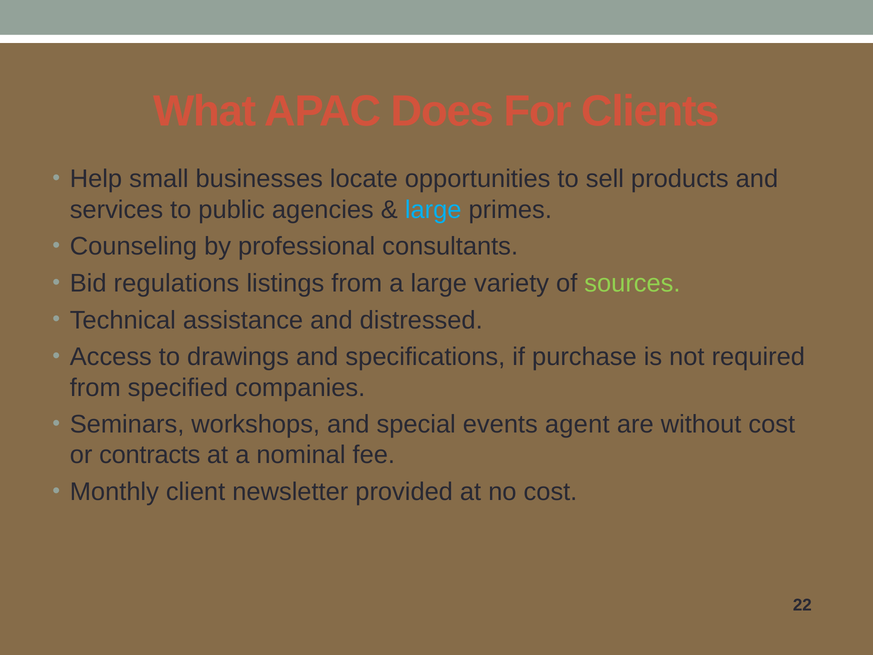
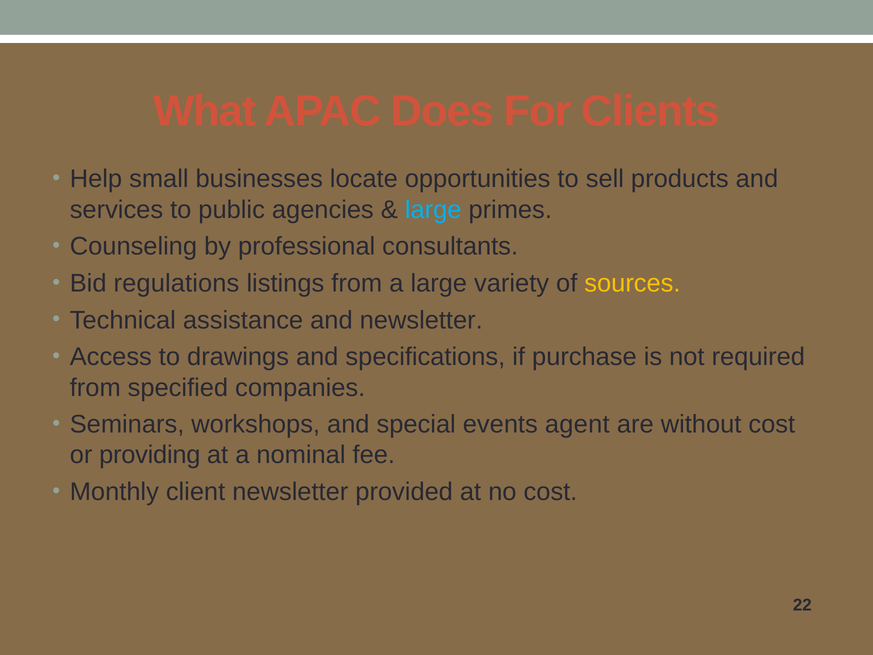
sources colour: light green -> yellow (632, 283)
and distressed: distressed -> newsletter (421, 320)
contracts: contracts -> providing (150, 455)
